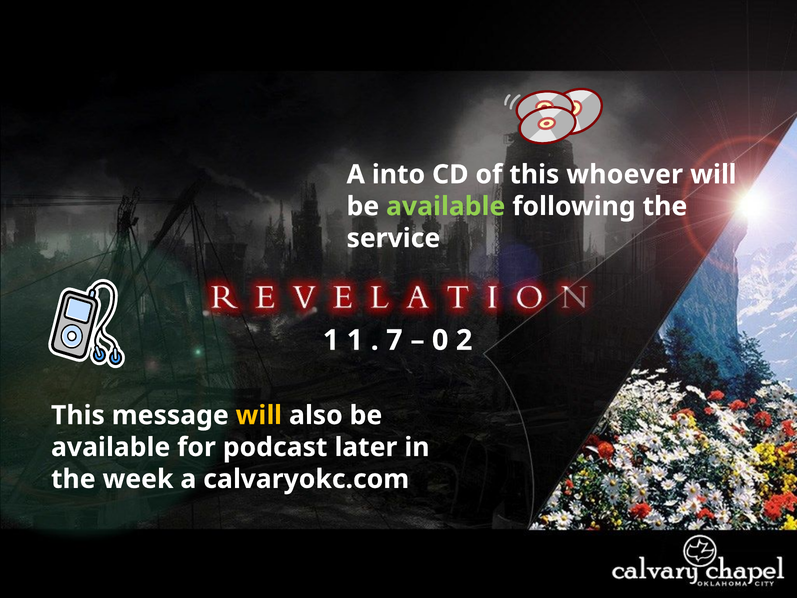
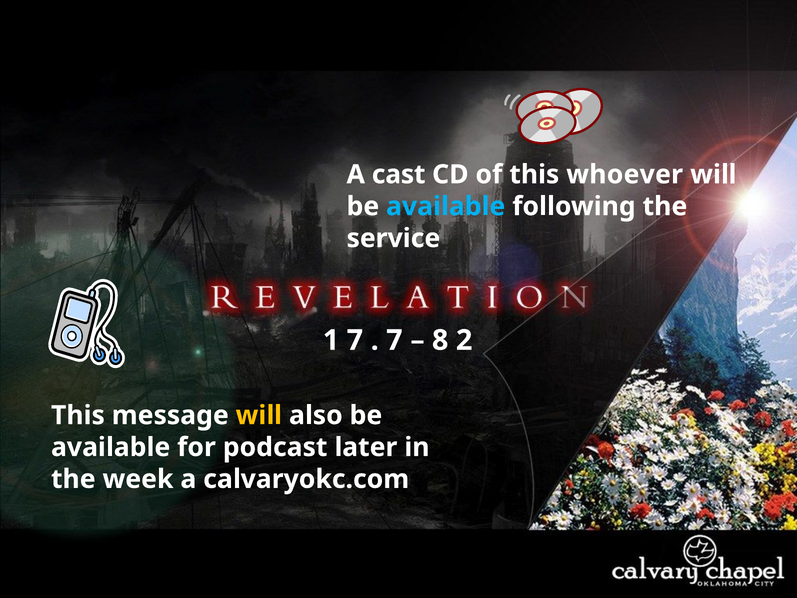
into: into -> cast (399, 174)
available colour: light green -> light blue (446, 206)
1 1: 1 -> 7 (355, 340)
0: 0 -> 8 (440, 340)
